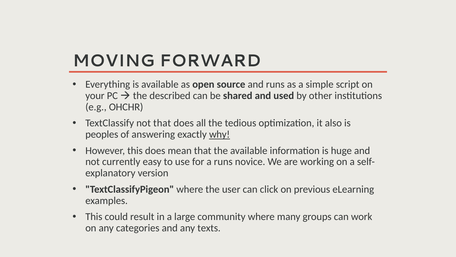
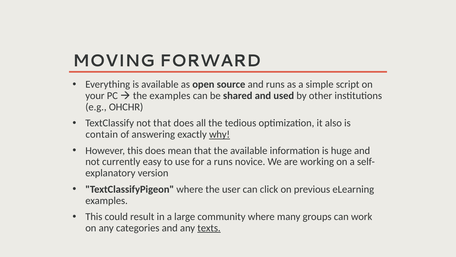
the described: described -> examples (170, 96)
peoples: peoples -> contain (102, 134)
texts underline: none -> present (209, 227)
